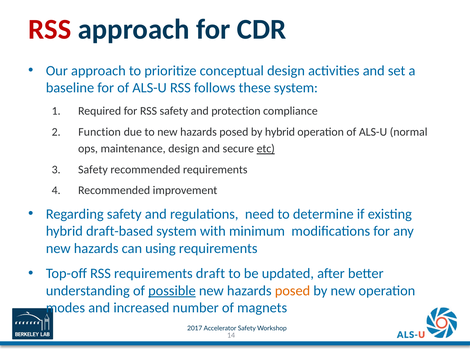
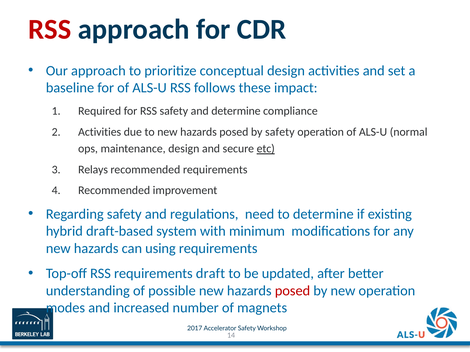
these system: system -> impact (296, 88)
and protection: protection -> determine (236, 111)
Function: Function -> Activities (100, 132)
by hybrid: hybrid -> safety (280, 132)
Safety: Safety -> Relays (93, 170)
possible underline: present -> none (172, 291)
posed colour: orange -> red (293, 291)
